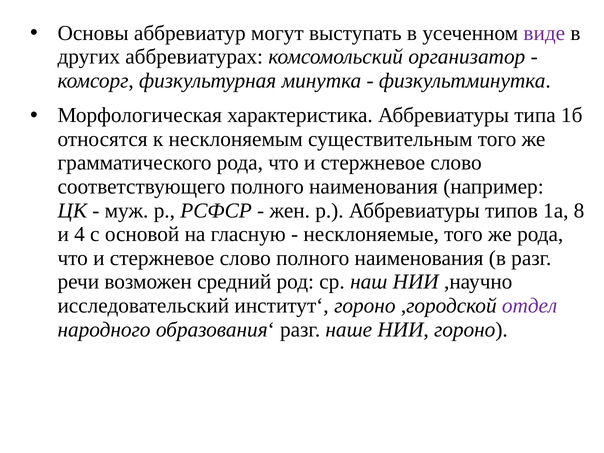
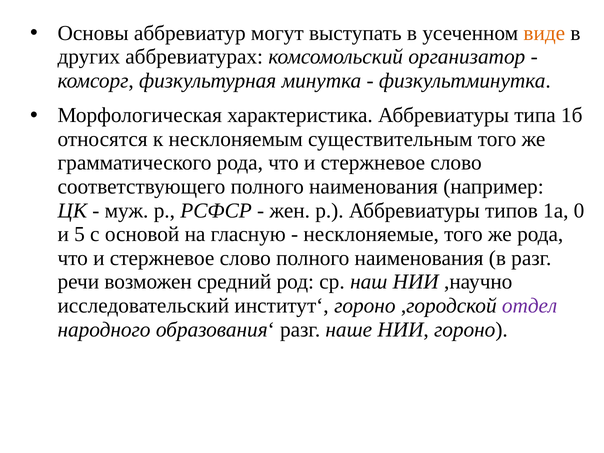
виде colour: purple -> orange (544, 33)
8: 8 -> 0 (579, 210)
4: 4 -> 5 (79, 234)
